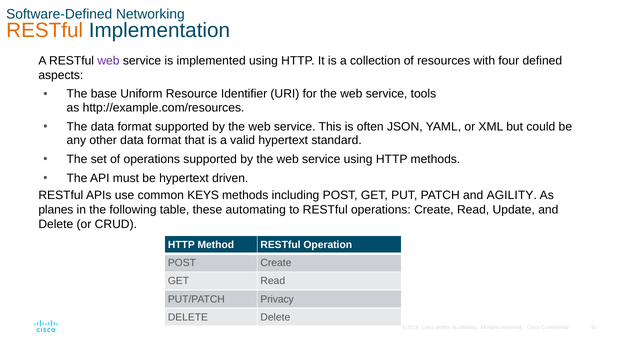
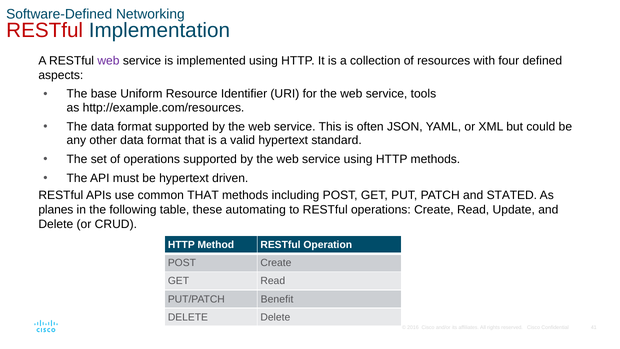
RESTful colour: orange -> red (45, 31)
common KEYS: KEYS -> THAT (203, 195)
AGILITY: AGILITY -> STATED (512, 195)
Privacy: Privacy -> Benefit (277, 299)
